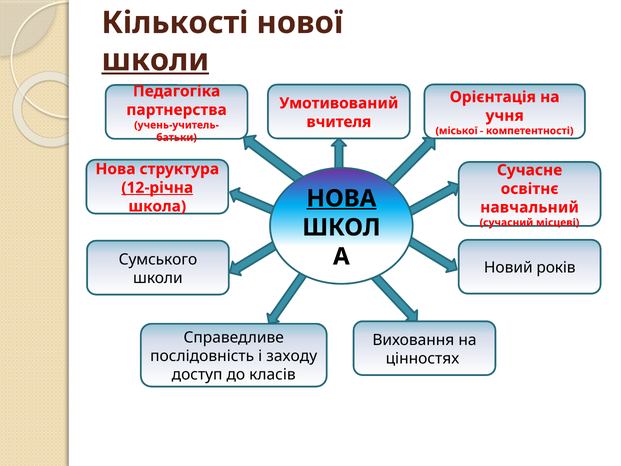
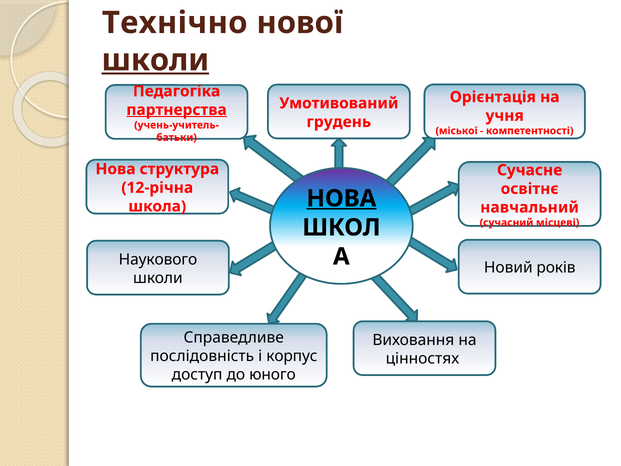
Кількості: Кількості -> Технічно (175, 23)
партнерства underline: none -> present (177, 110)
вчителя: вчителя -> грудень (339, 122)
12-річна underline: present -> none (157, 188)
Сумського: Сумського -> Наукового (158, 259)
заходу: заходу -> корпус (292, 356)
класів: класів -> юного (273, 375)
